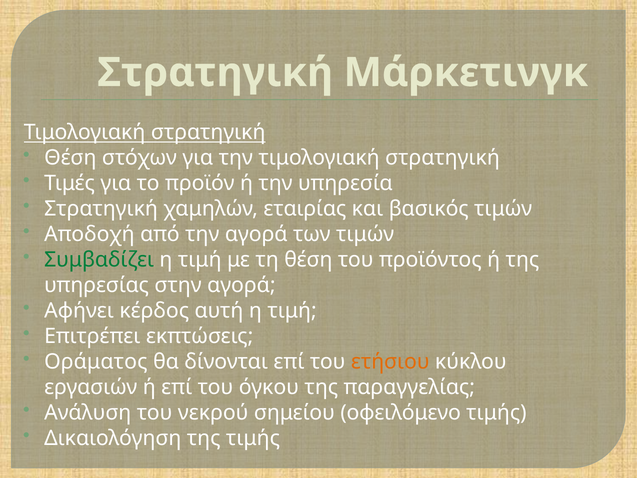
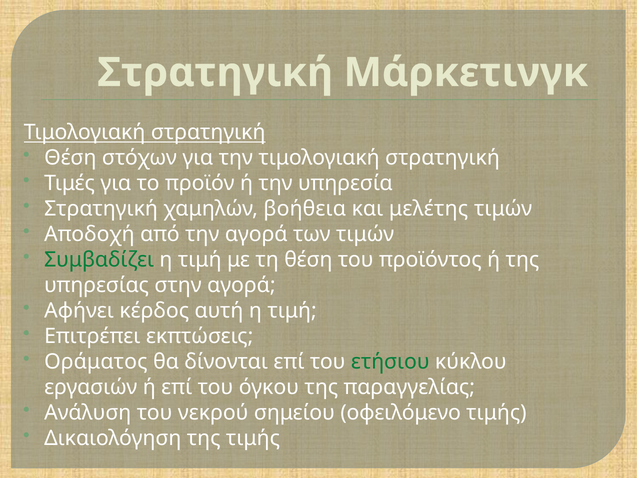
εταιρίας: εταιρίας -> βοήθεια (305, 208)
βασικός: βασικός -> μελέτης (429, 208)
ετήσιου colour: orange -> green (390, 361)
